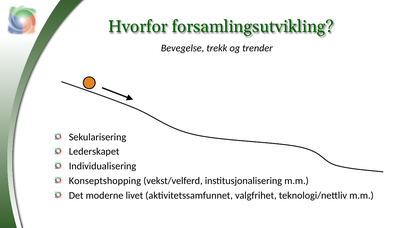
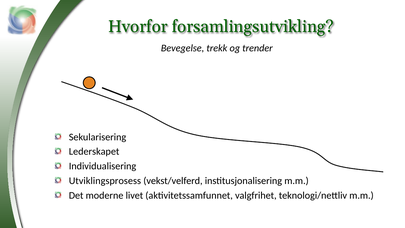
Konseptshopping: Konseptshopping -> Utviklingsprosess (105, 181)
